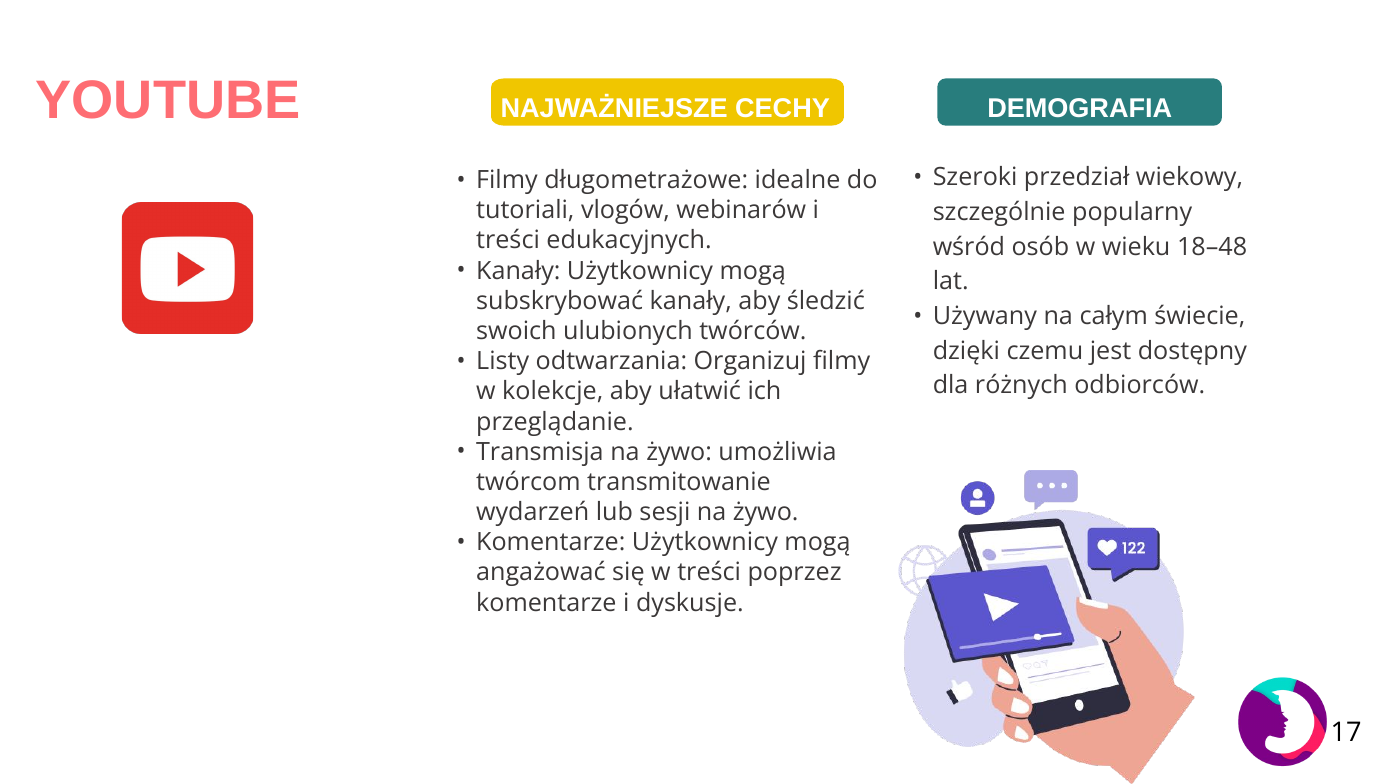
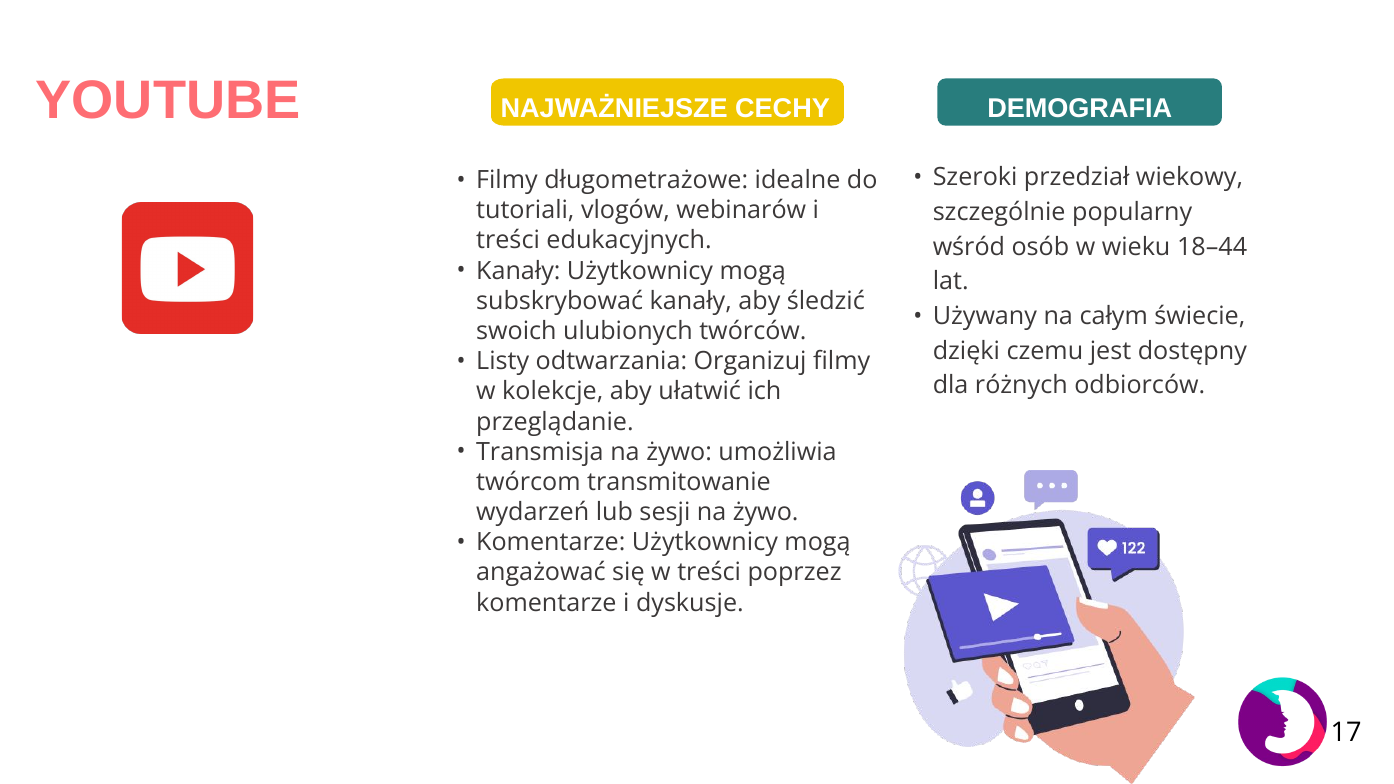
18–48: 18–48 -> 18–44 (1212, 247)
